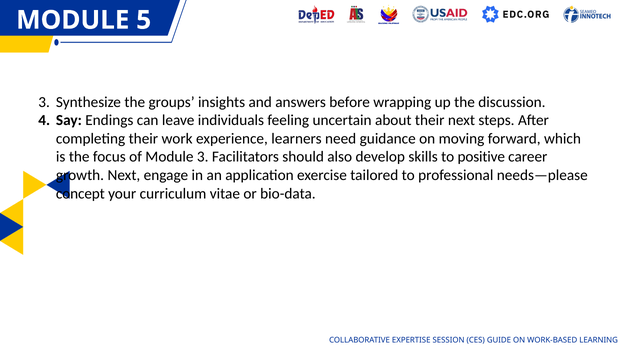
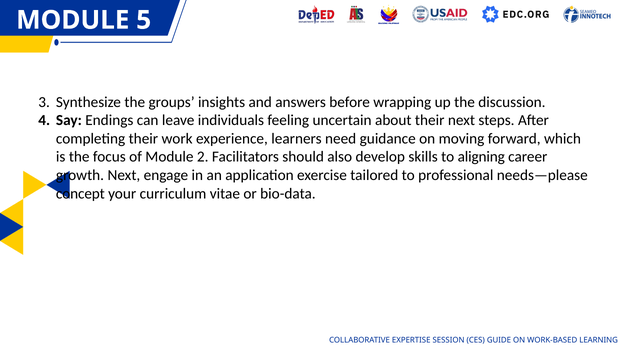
Module 3: 3 -> 2 (203, 157)
positive: positive -> aligning (481, 157)
